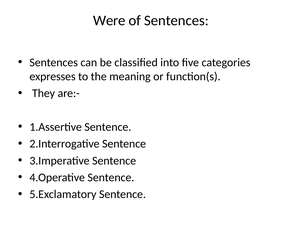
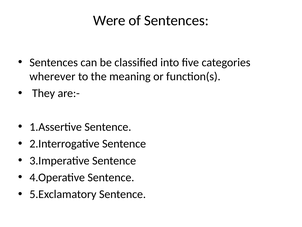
expresses: expresses -> wherever (52, 76)
